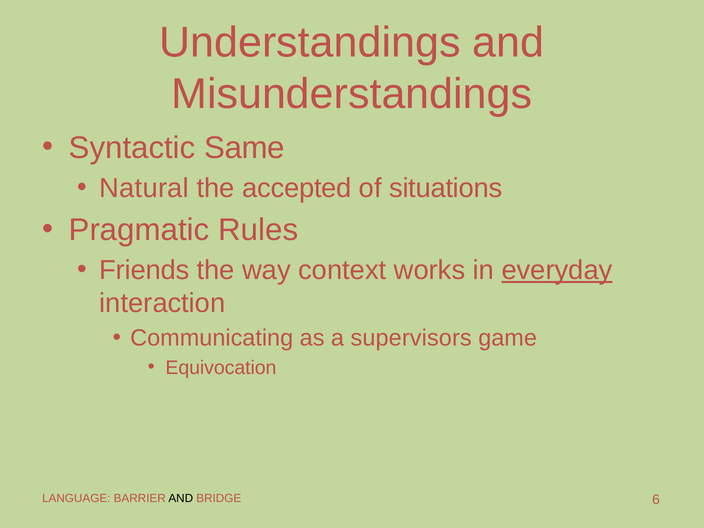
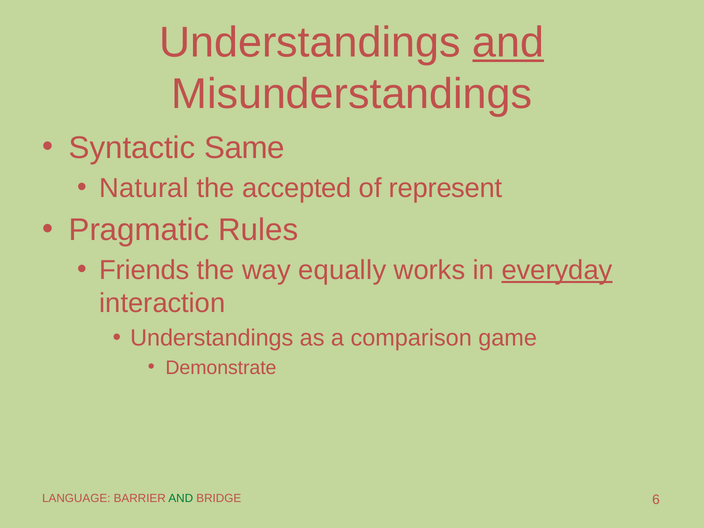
and underline: none -> present (508, 42)
situations: situations -> represent (446, 188)
context: context -> equally (342, 270)
Communicating: Communicating -> Understandings (212, 338)
supervisors: supervisors -> comparison (411, 338)
Equivocation: Equivocation -> Demonstrate (221, 368)
AND colour: black -> green (181, 498)
